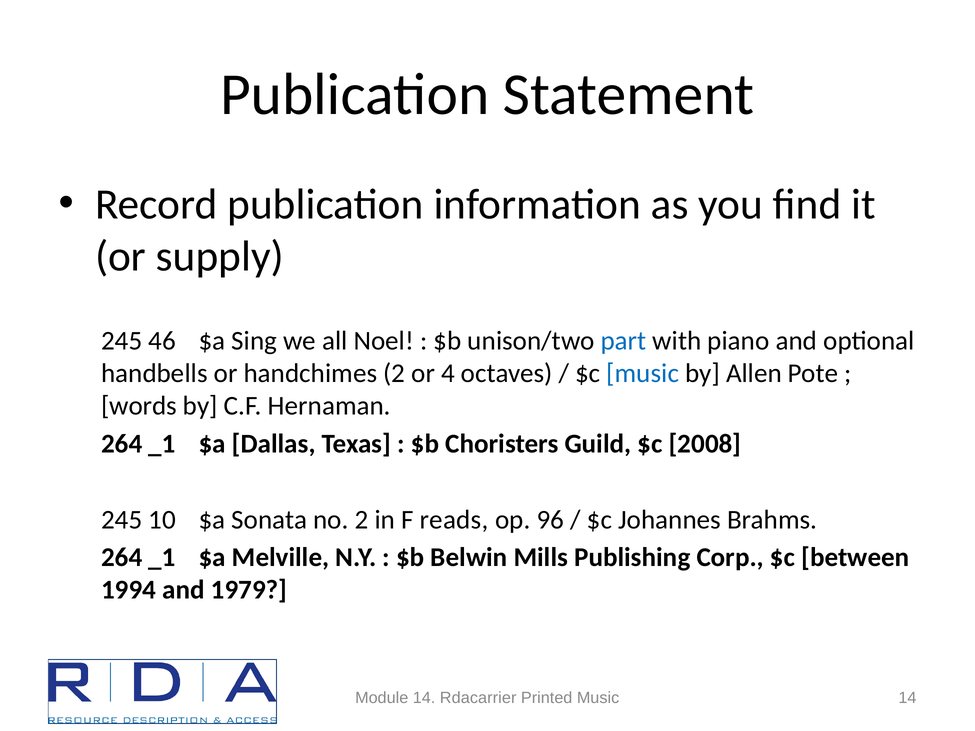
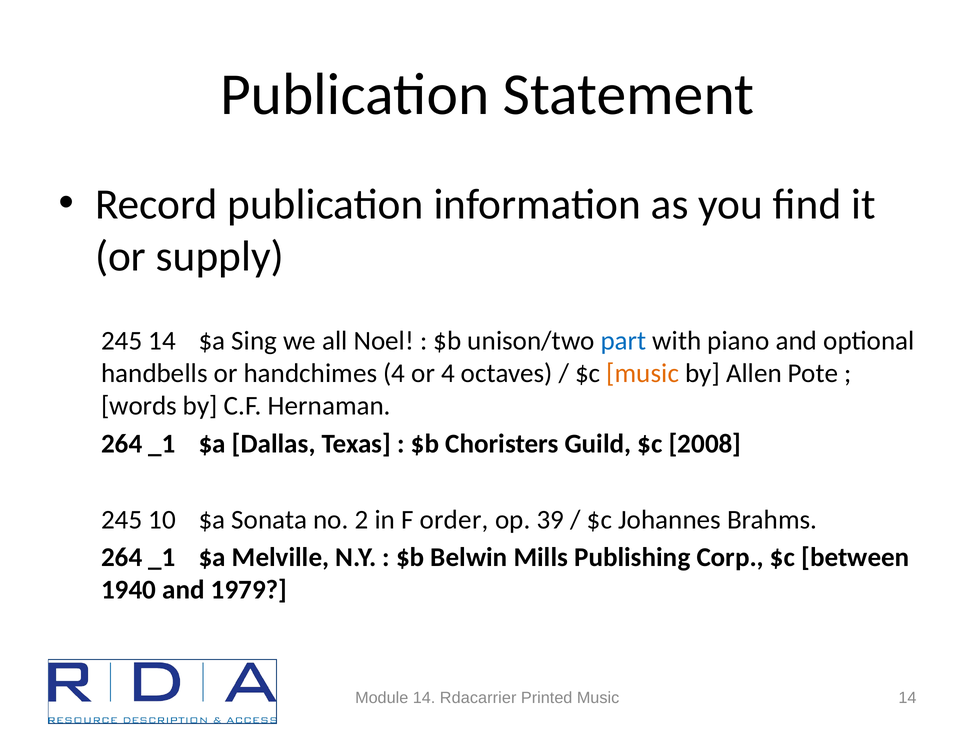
245 46: 46 -> 14 (162, 341)
handchimes 2: 2 -> 4 (394, 374)
music colour: blue -> orange (643, 374)
reads: reads -> order (454, 520)
96: 96 -> 39 (550, 520)
1994: 1994 -> 1940 (129, 590)
